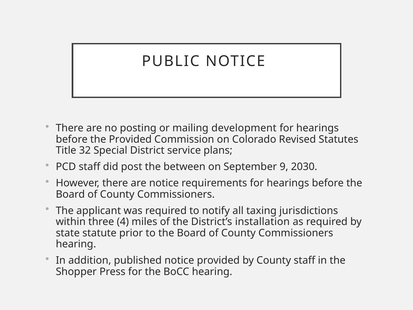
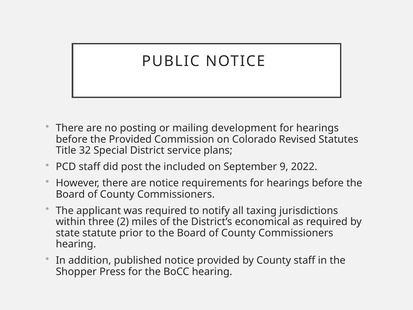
between: between -> included (184, 167)
2030: 2030 -> 2022 (304, 167)
4: 4 -> 2 (123, 222)
installation: installation -> economical (262, 222)
